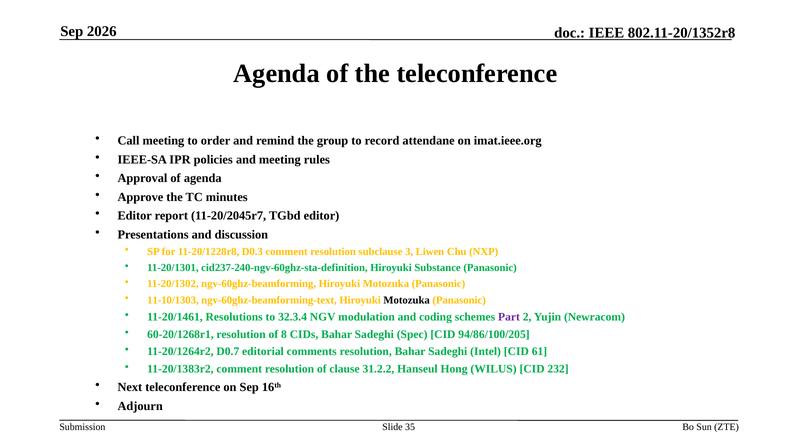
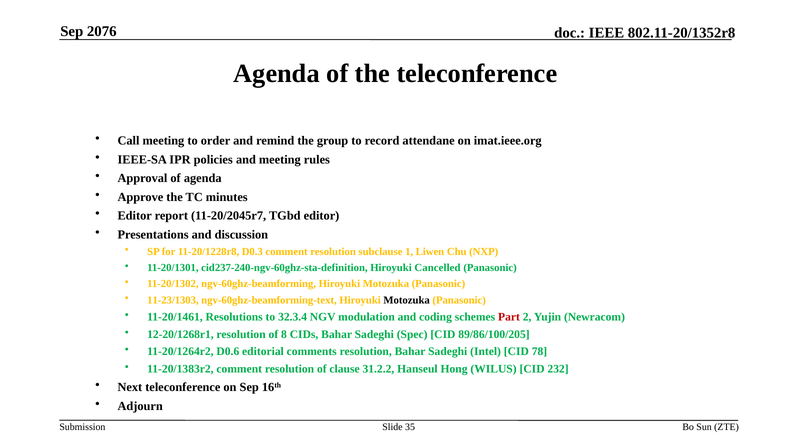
2026: 2026 -> 2076 (102, 31)
3: 3 -> 1 (409, 252)
Substance: Substance -> Cancelled (438, 268)
11-10/1303: 11-10/1303 -> 11-23/1303 (173, 300)
Part colour: purple -> red (509, 317)
60-20/1268r1: 60-20/1268r1 -> 12-20/1268r1 (180, 334)
94/86/100/205: 94/86/100/205 -> 89/86/100/205 (494, 334)
D0.7: D0.7 -> D0.6 (228, 352)
61: 61 -> 78 (539, 352)
